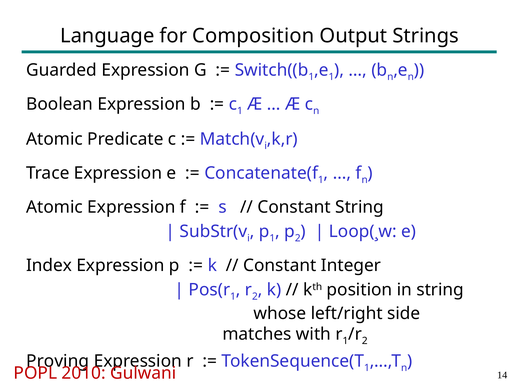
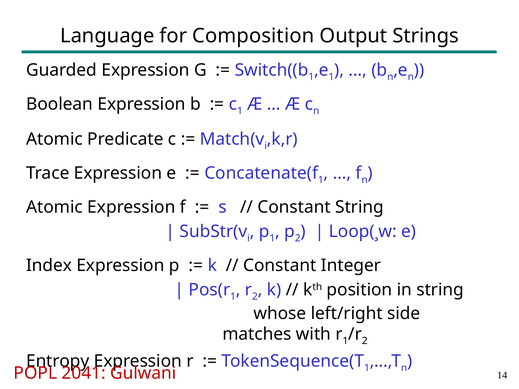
Proving: Proving -> Entropy (58, 361)
2010: 2010 -> 2041 (84, 373)
